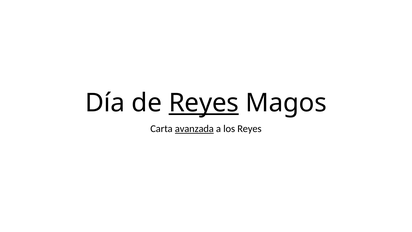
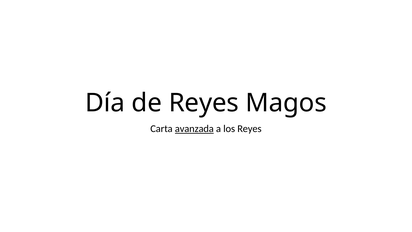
Reyes underline: present -> none (204, 103)
